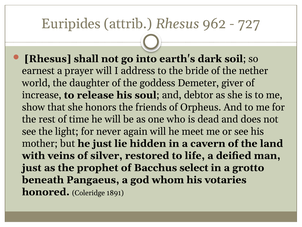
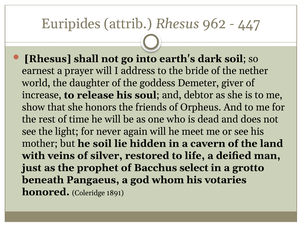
727: 727 -> 447 (249, 24)
he just: just -> soil (102, 143)
